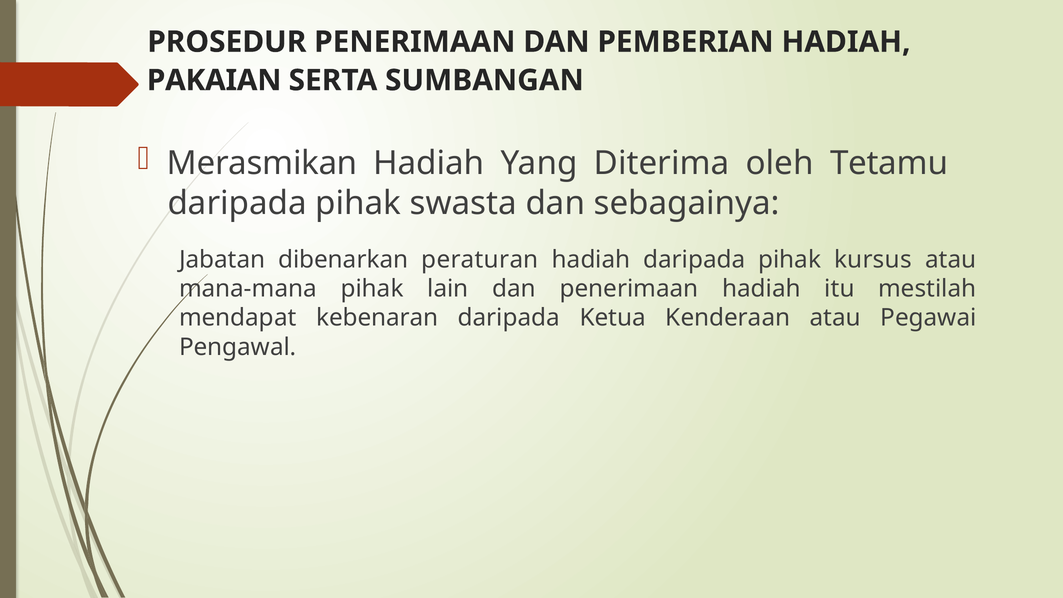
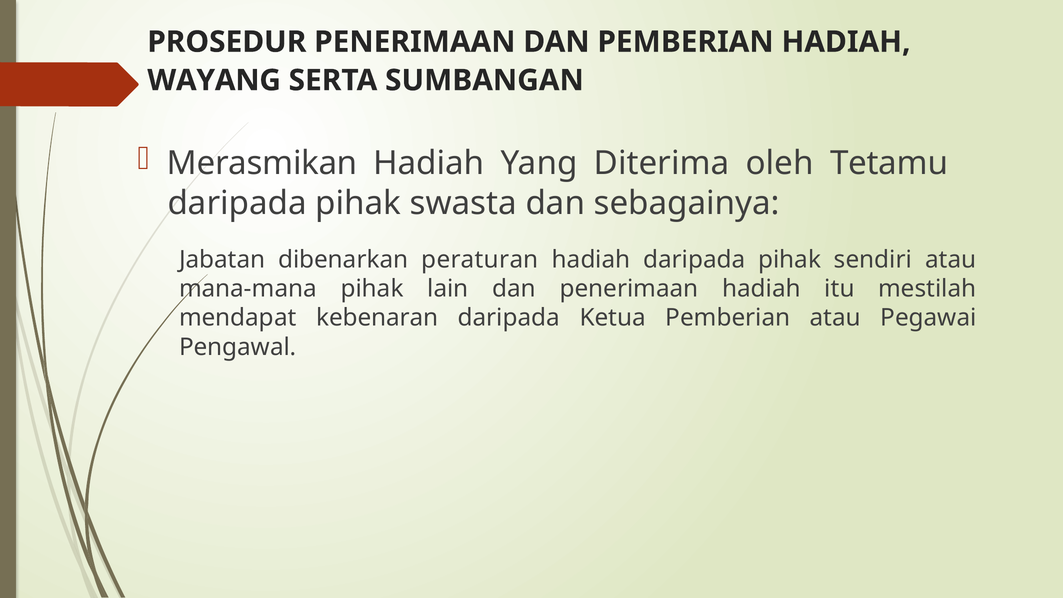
PAKAIAN: PAKAIAN -> WAYANG (214, 80)
kursus: kursus -> sendiri (873, 259)
Ketua Kenderaan: Kenderaan -> Pemberian (728, 318)
